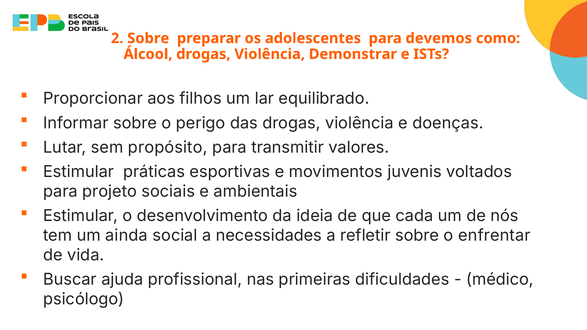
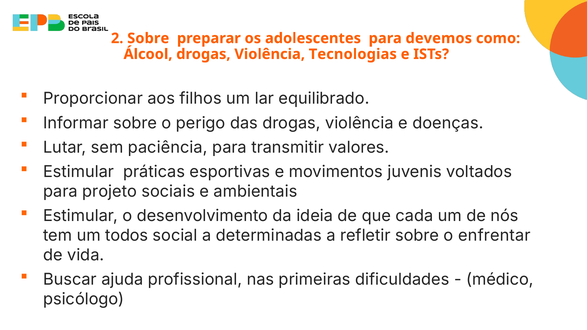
Demonstrar: Demonstrar -> Tecnologias (353, 54)
propósito: propósito -> paciência (168, 148)
ainda: ainda -> todos (127, 236)
necessidades: necessidades -> determinadas (269, 236)
